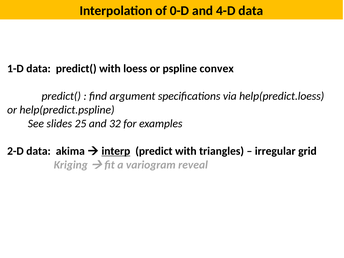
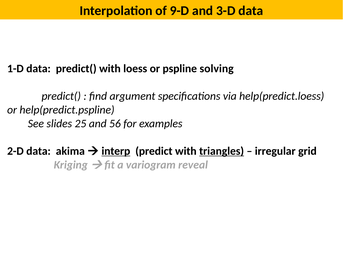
0-D: 0-D -> 9-D (180, 11)
4-D: 4-D -> 3-D (226, 11)
convex: convex -> solving (217, 68)
32: 32 -> 56 (115, 124)
triangles underline: none -> present (222, 151)
